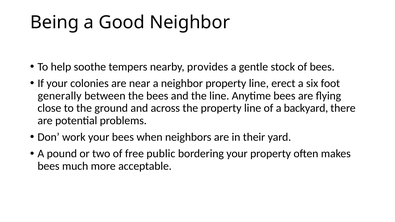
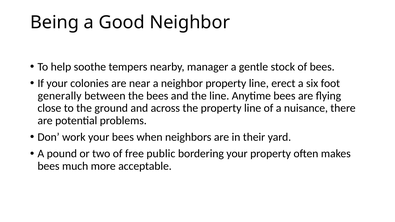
provides: provides -> manager (208, 67)
backyard: backyard -> nuisance (306, 108)
